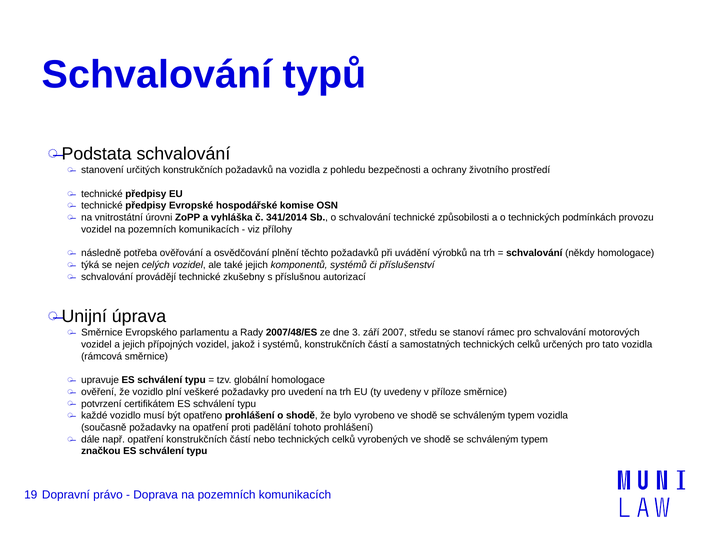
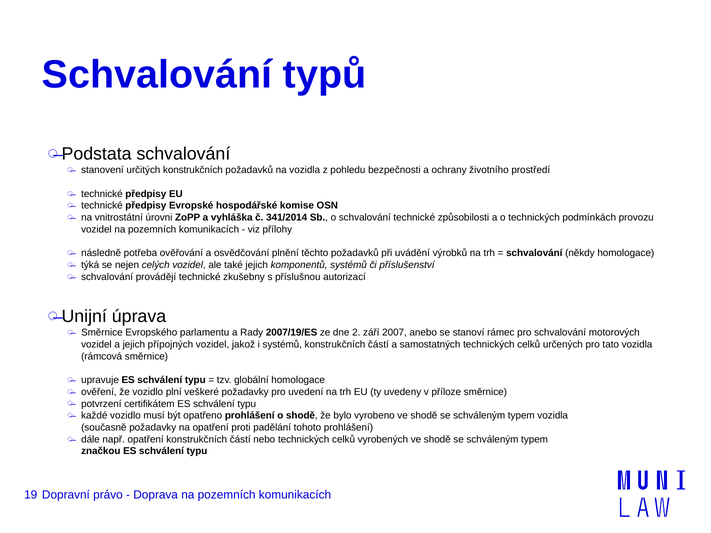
2007/48/ES: 2007/48/ES -> 2007/19/ES (292, 333)
3: 3 -> 2 (356, 333)
středu: středu -> anebo (423, 333)
